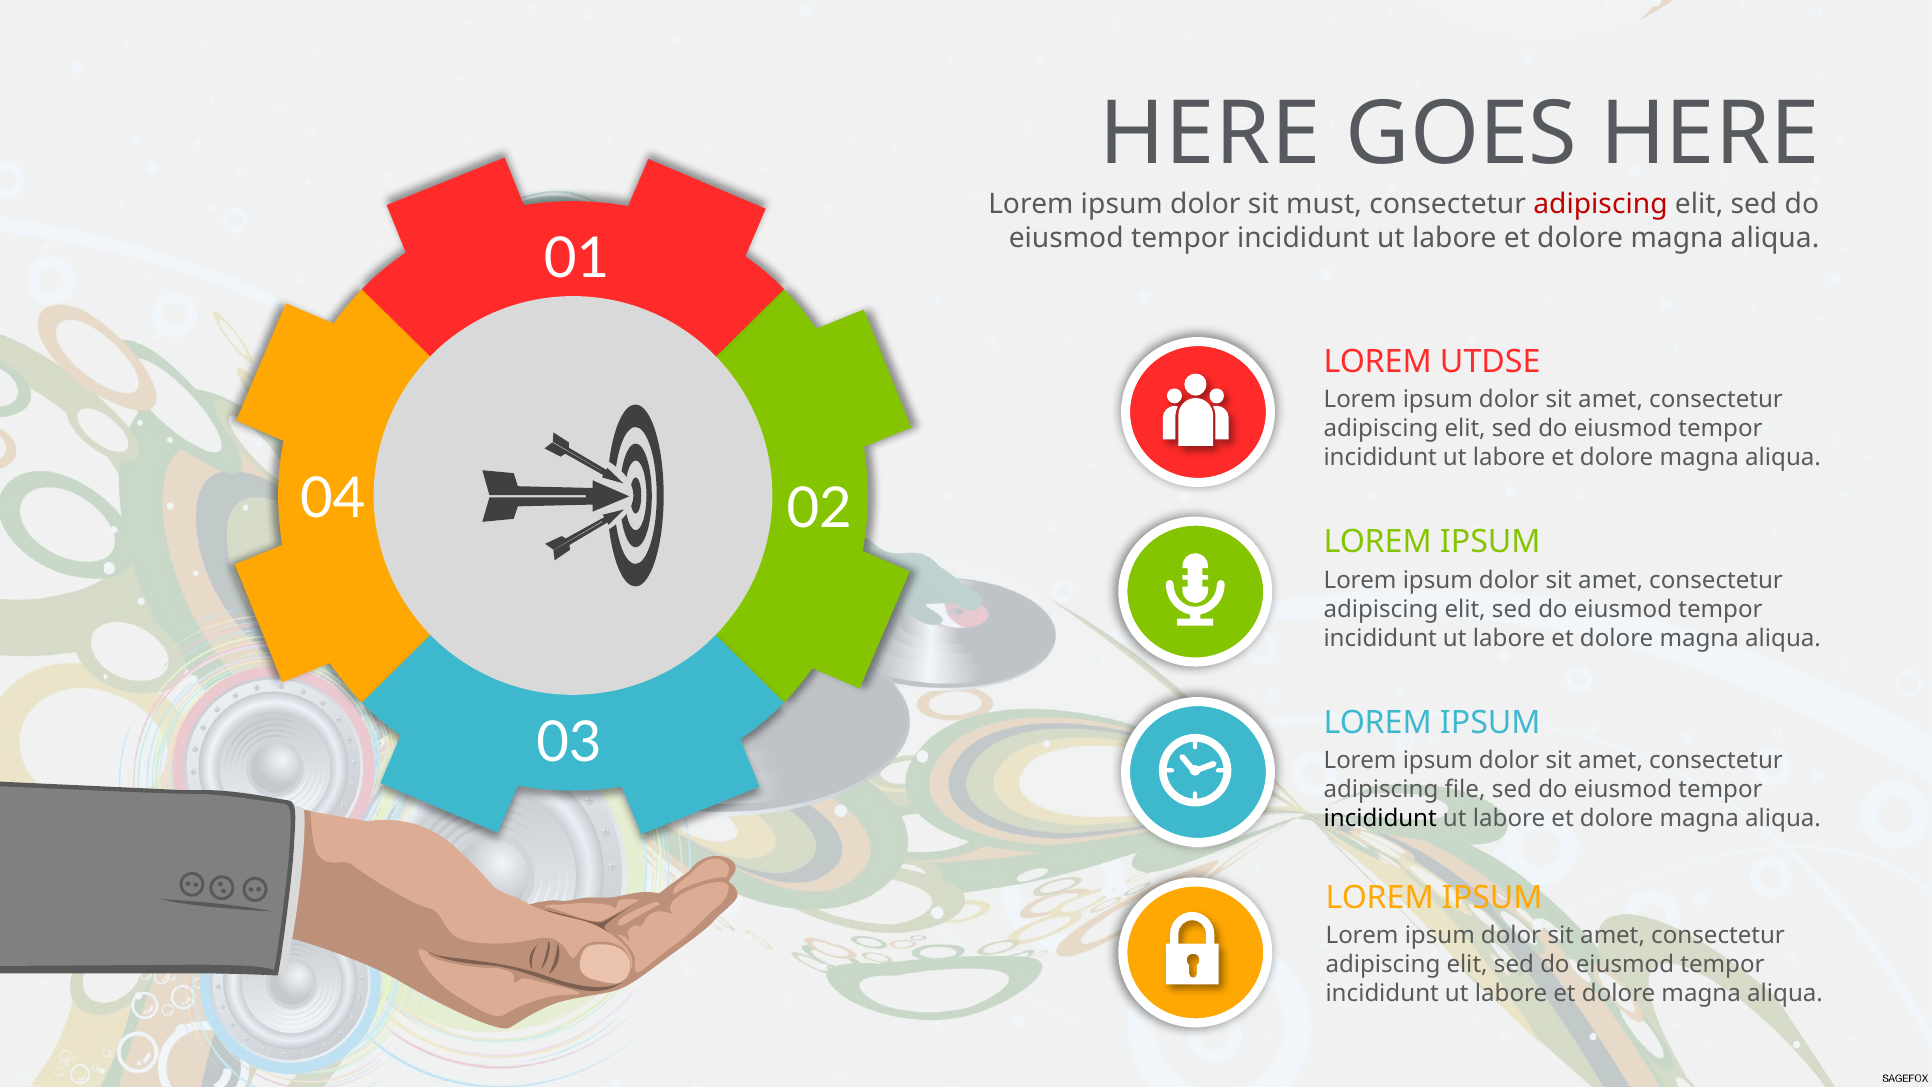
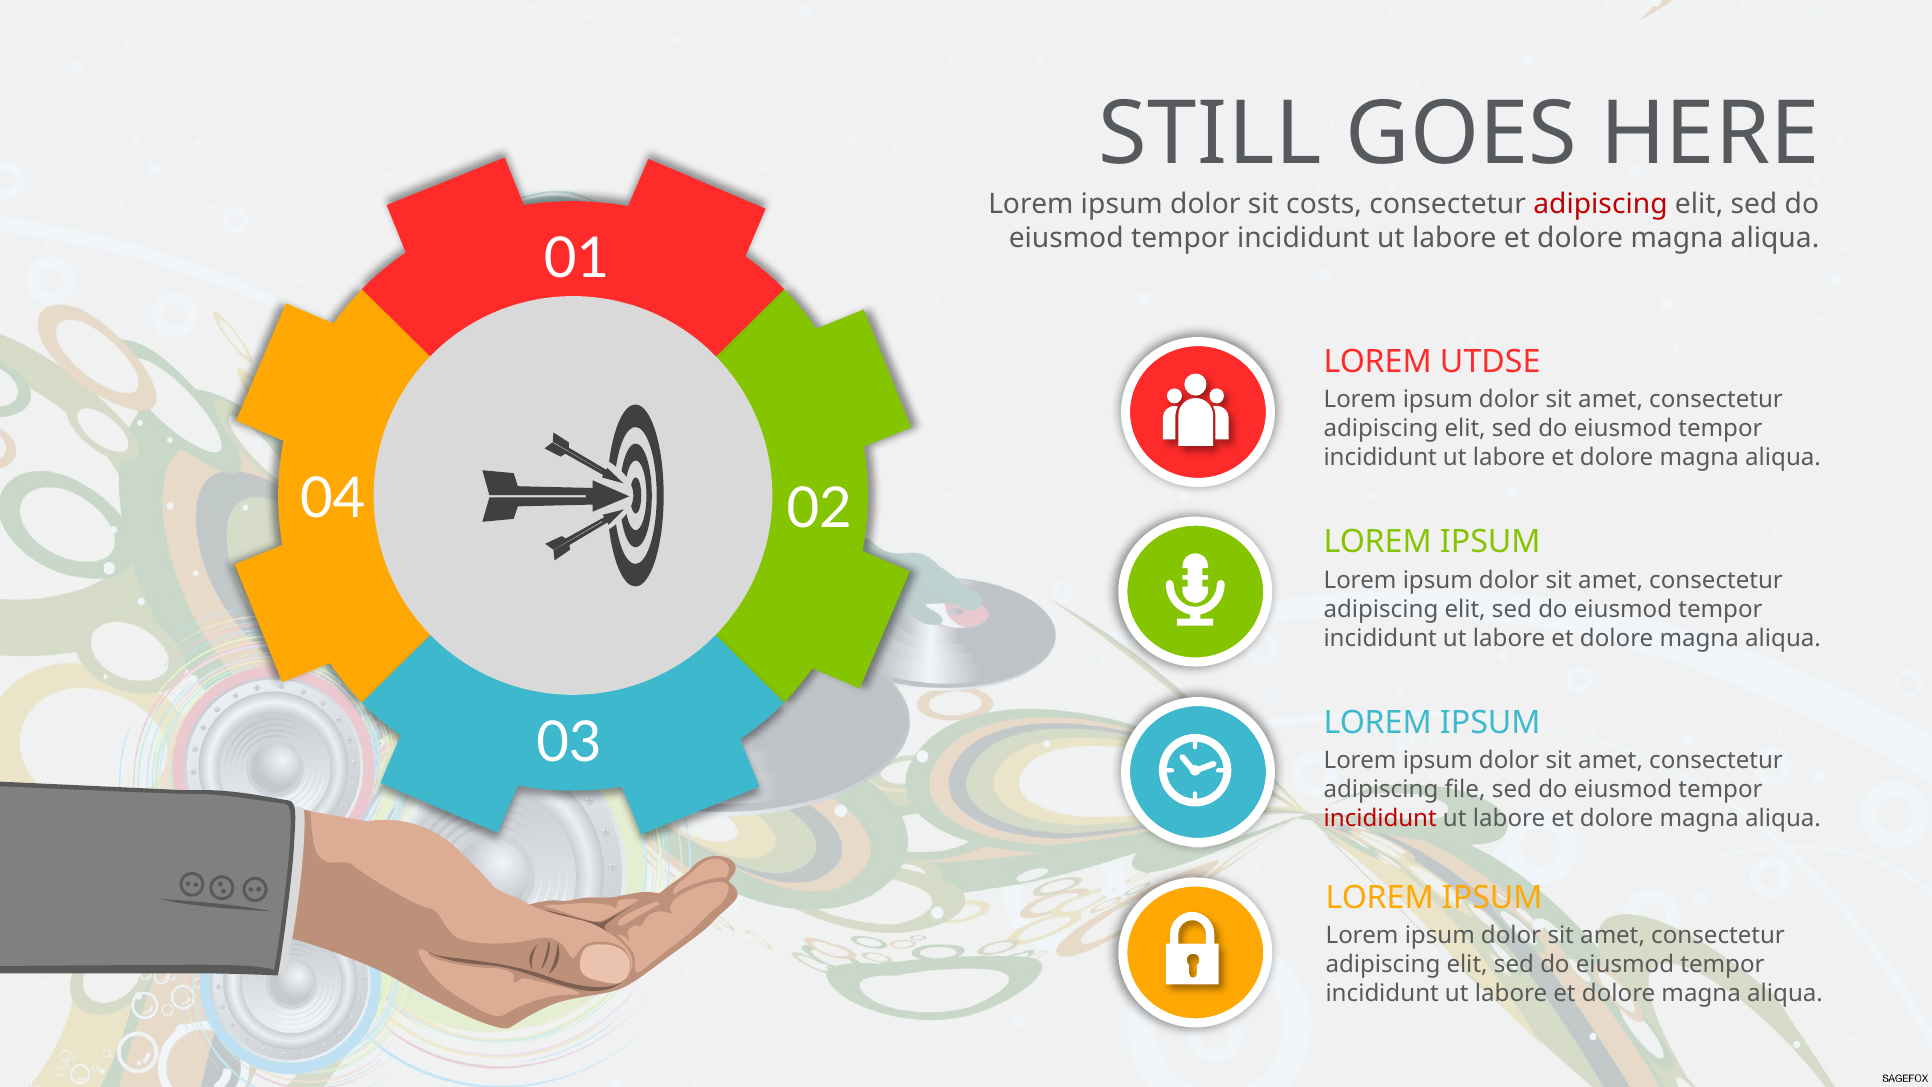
HERE: HERE -> STILL (1210, 135)
must: must -> costs (1324, 205)
incididunt colour: black -> red (1380, 819)
